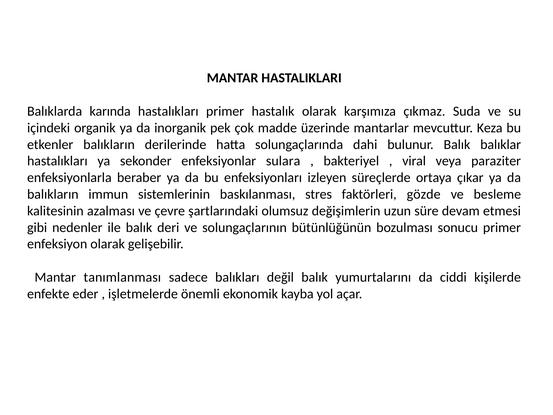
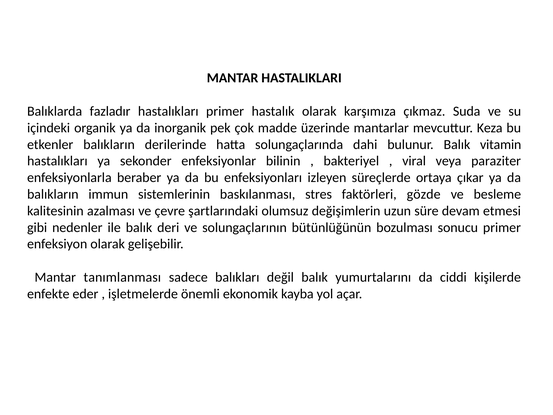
karında: karında -> fazladır (110, 111)
balıklar: balıklar -> vitamin (501, 144)
sulara: sulara -> bilinin (283, 161)
